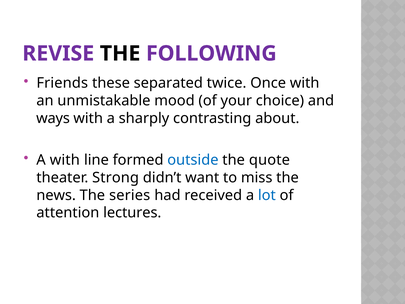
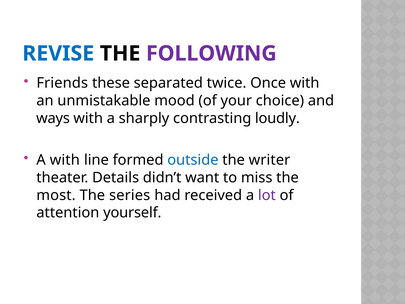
REVISE colour: purple -> blue (58, 53)
about: about -> loudly (277, 118)
quote: quote -> writer (269, 160)
Strong: Strong -> Details (116, 178)
news: news -> most (56, 195)
lot colour: blue -> purple (267, 195)
lectures: lectures -> yourself (132, 213)
